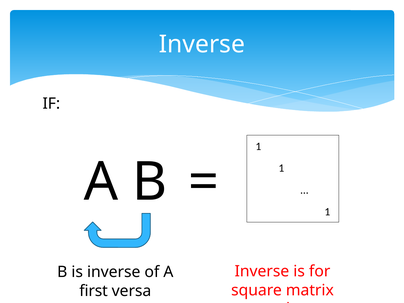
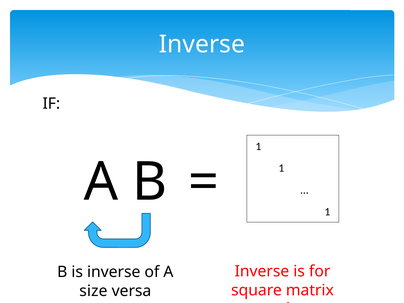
first: first -> size (93, 291)
